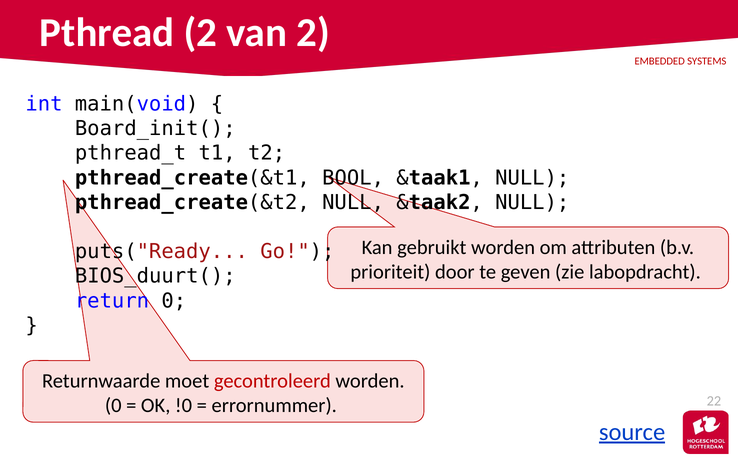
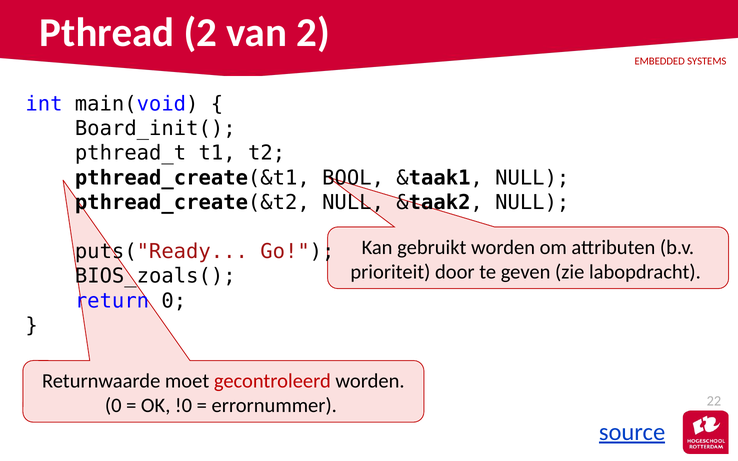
BIOS_duurt(: BIOS_duurt( -> BIOS_zoals( (155, 276)
